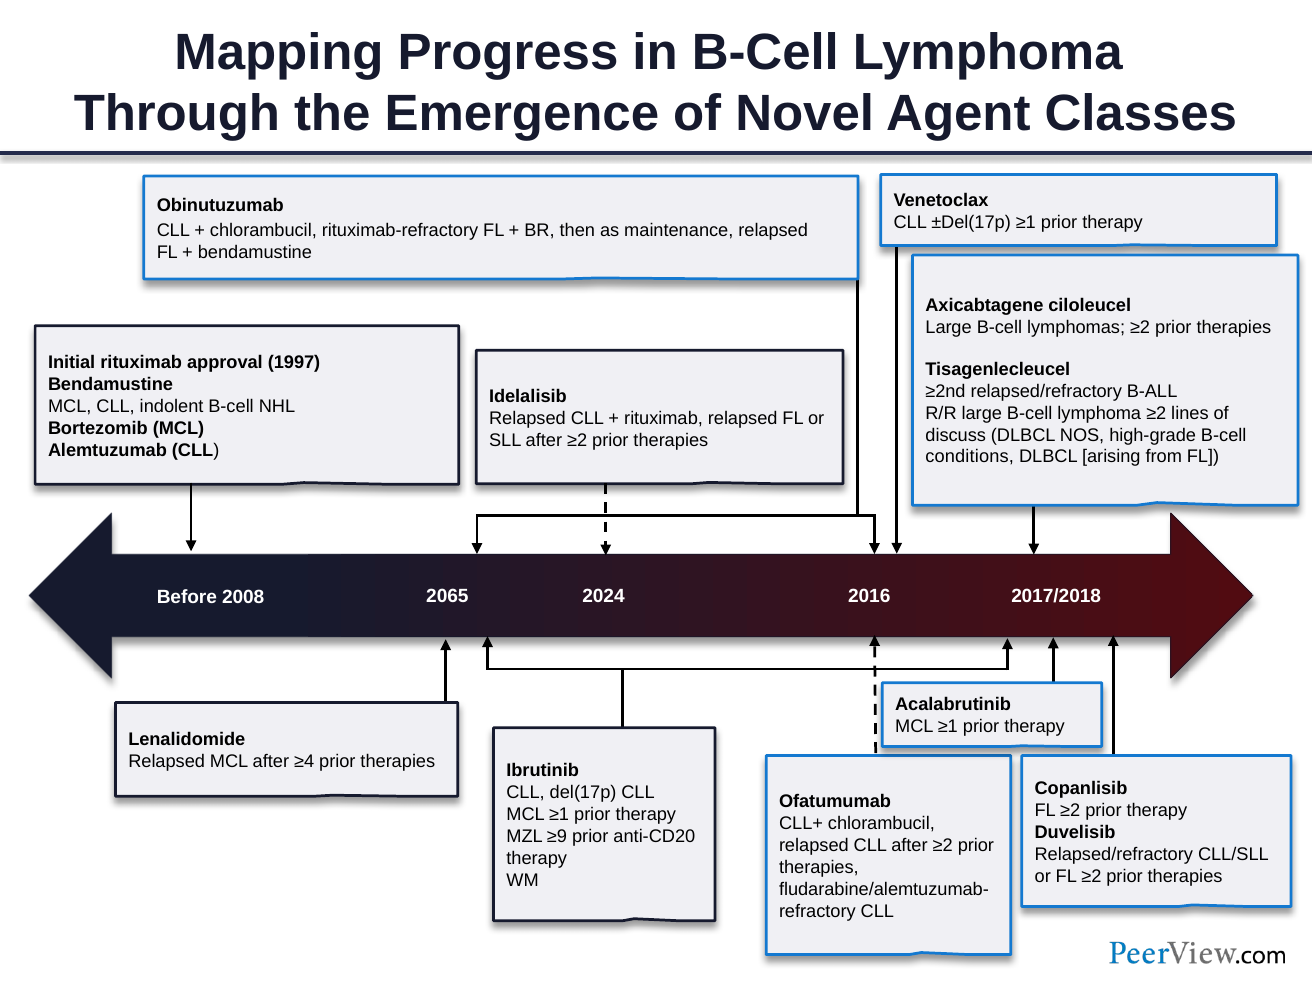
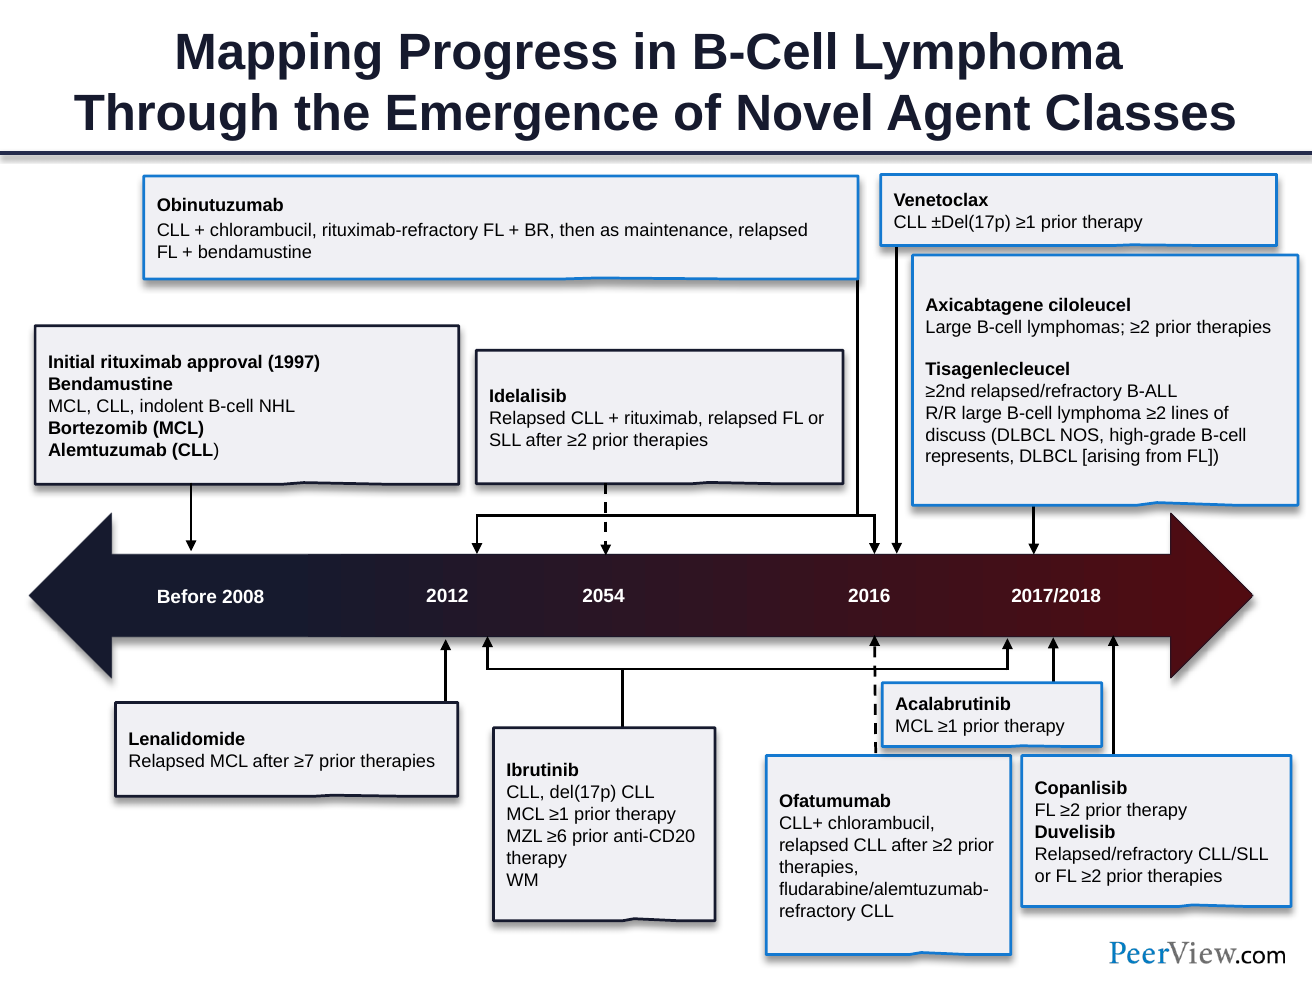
conditions: conditions -> represents (970, 457)
2065: 2065 -> 2012 (447, 596)
2024: 2024 -> 2054 (604, 596)
≥4: ≥4 -> ≥7 (304, 762)
≥9: ≥9 -> ≥6 (557, 836)
